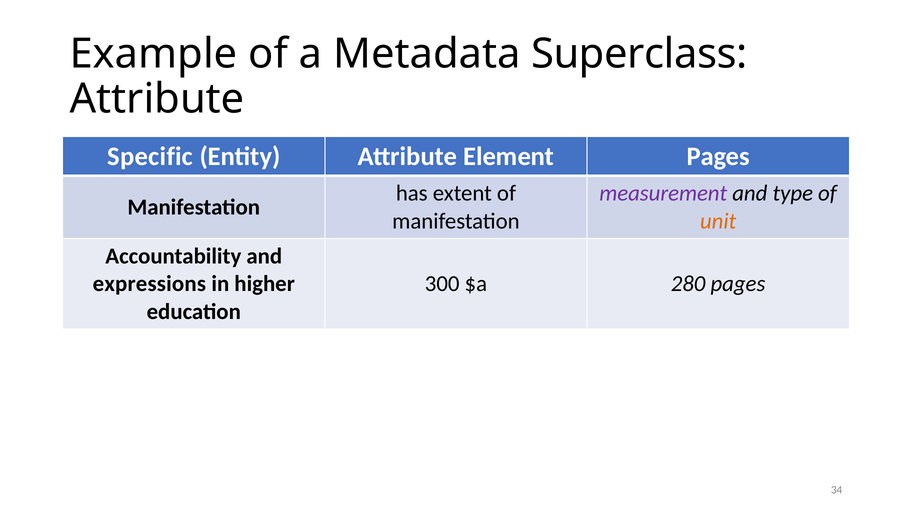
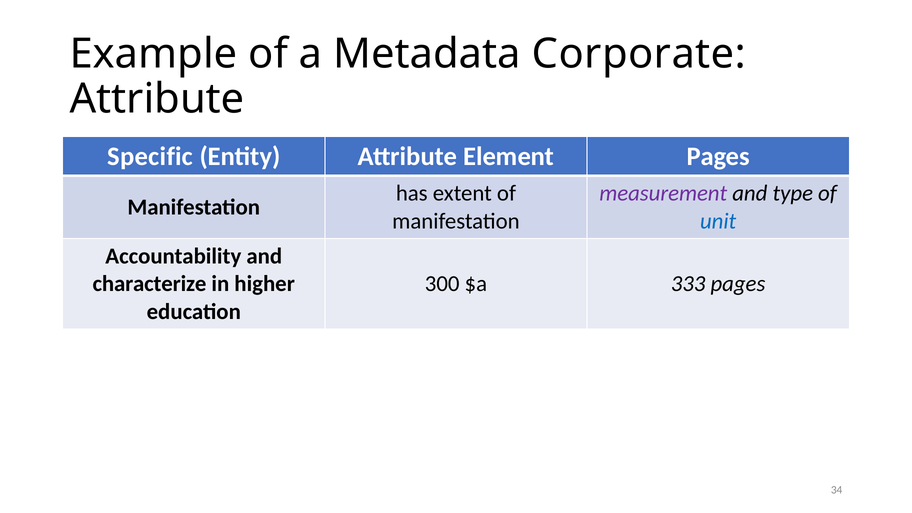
Superclass: Superclass -> Corporate (639, 54)
unit colour: orange -> blue (718, 221)
expressions: expressions -> characterize (150, 284)
280: 280 -> 333 (688, 284)
